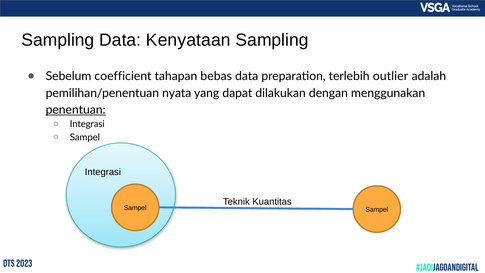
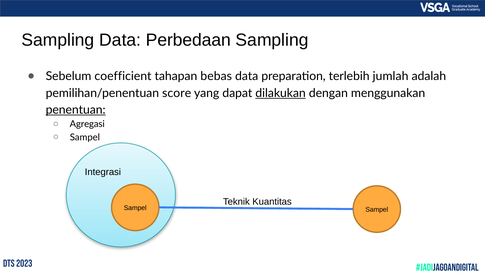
Kenyataan: Kenyataan -> Perbedaan (188, 40)
outlier: outlier -> jumlah (391, 76)
nyata: nyata -> score (177, 93)
dilakukan underline: none -> present (281, 93)
Integrasi: Integrasi -> Agregasi (87, 124)
